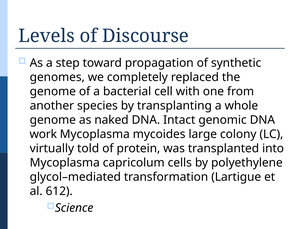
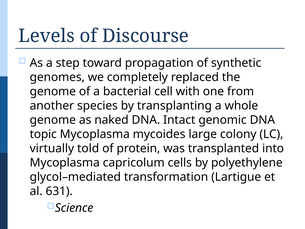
work: work -> topic (43, 134)
612: 612 -> 631 (59, 191)
